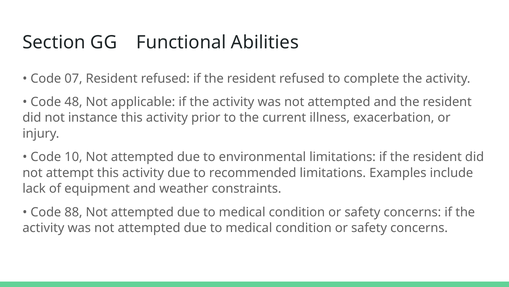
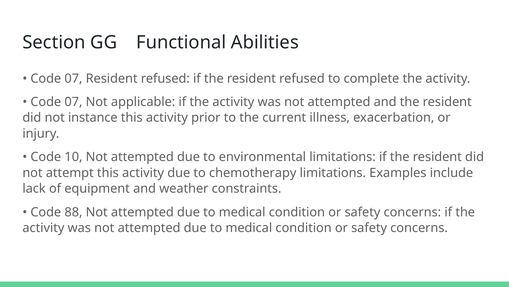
48: 48 -> 07 (73, 102)
recommended: recommended -> chemotherapy (253, 172)
